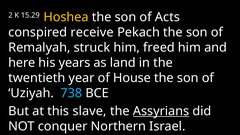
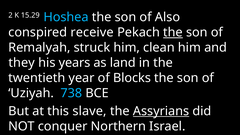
Hoshea colour: yellow -> light blue (66, 17)
Acts: Acts -> Also (168, 17)
the underline: none -> present (173, 32)
freed: freed -> clean (159, 48)
here: here -> they (22, 63)
House: House -> Blocks (132, 78)
